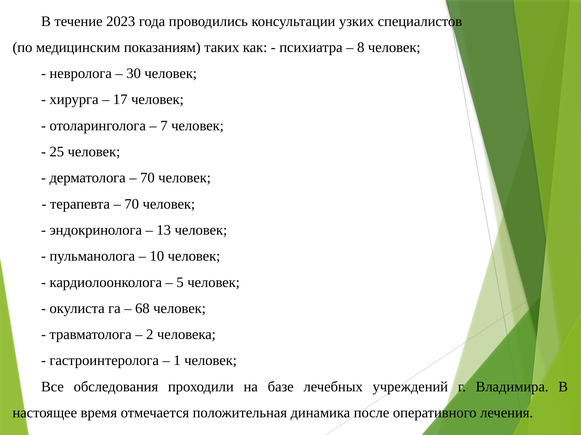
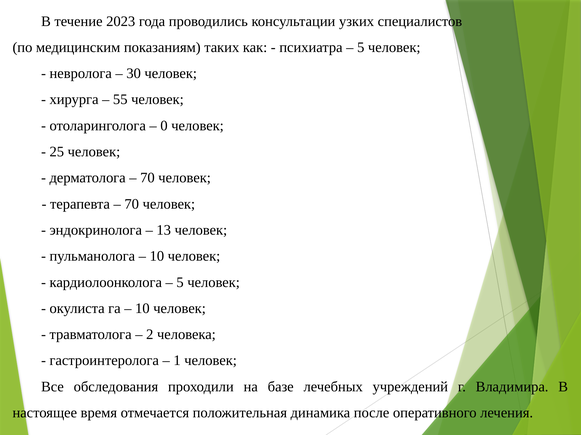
8: 8 -> 5 (361, 47)
17: 17 -> 55 (120, 100)
7: 7 -> 0 (164, 126)
68: 68 -> 10 (142, 309)
